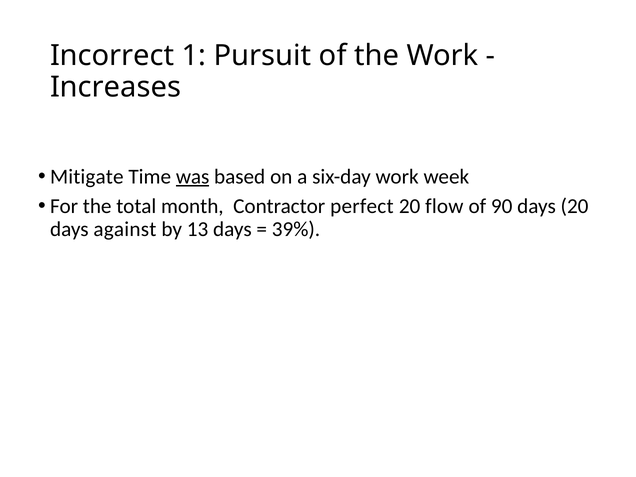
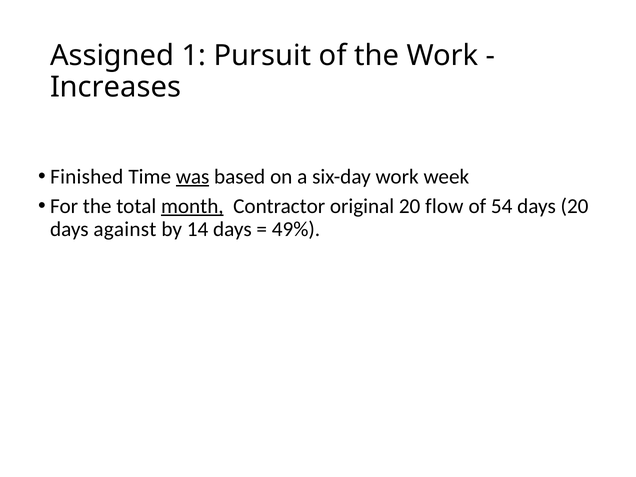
Incorrect: Incorrect -> Assigned (112, 56)
Mitigate: Mitigate -> Finished (87, 177)
month underline: none -> present (192, 206)
perfect: perfect -> original (362, 206)
90: 90 -> 54 (502, 206)
13: 13 -> 14 (198, 229)
39%: 39% -> 49% (296, 229)
